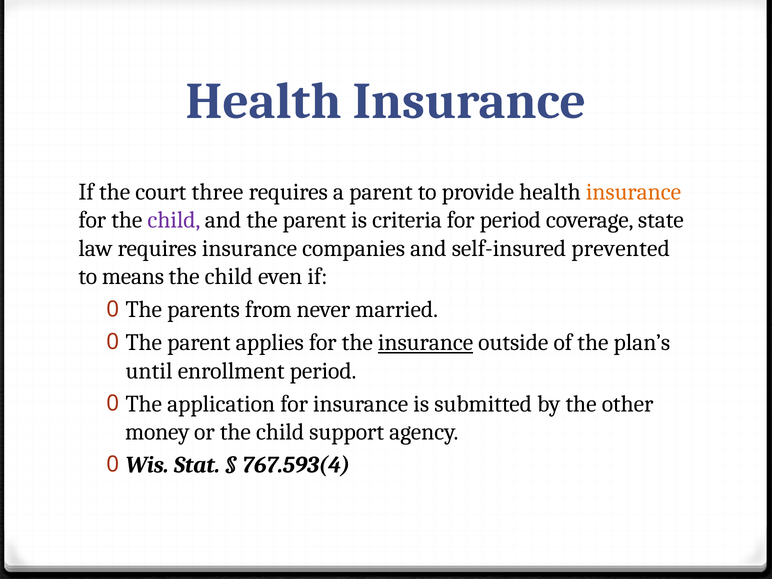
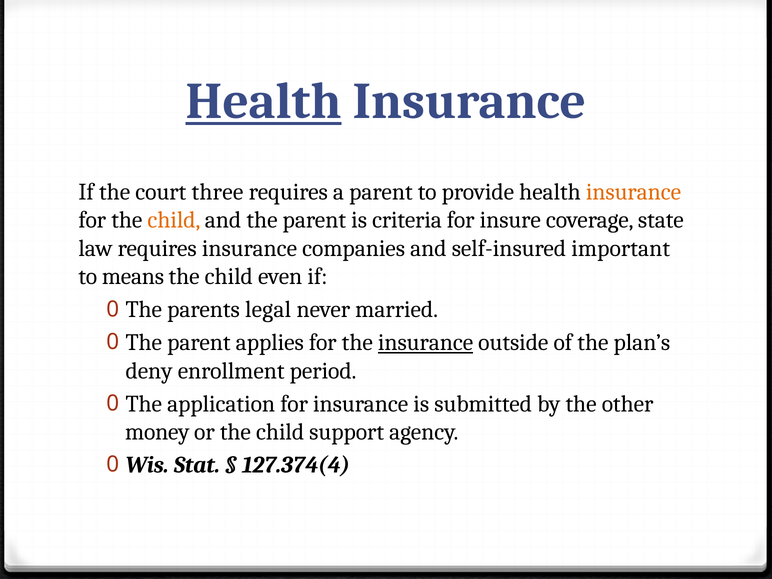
Health underline: none -> present (264, 101)
child colour: purple -> orange (174, 220)
for period: period -> insure (510, 220)
prevented: prevented -> important (621, 248)
from: from -> legal (268, 309)
until: until -> deny (149, 371)
767.593(4: 767.593(4 -> 127.374(4 (296, 465)
